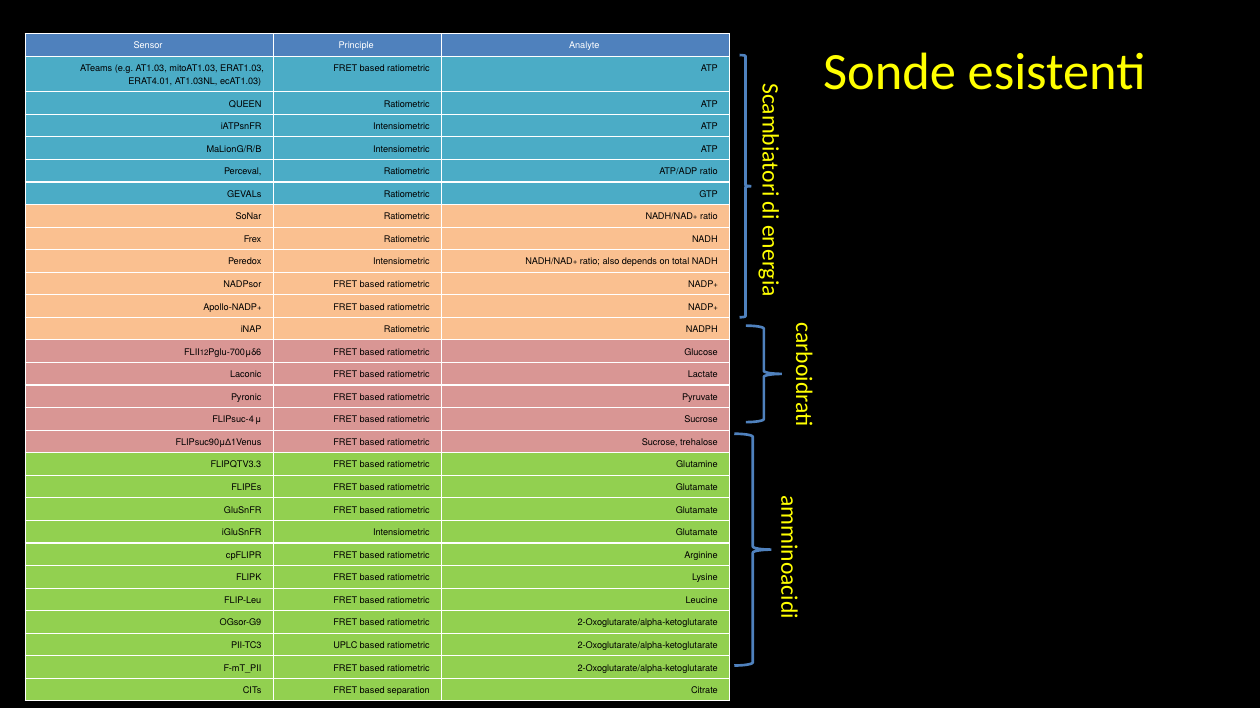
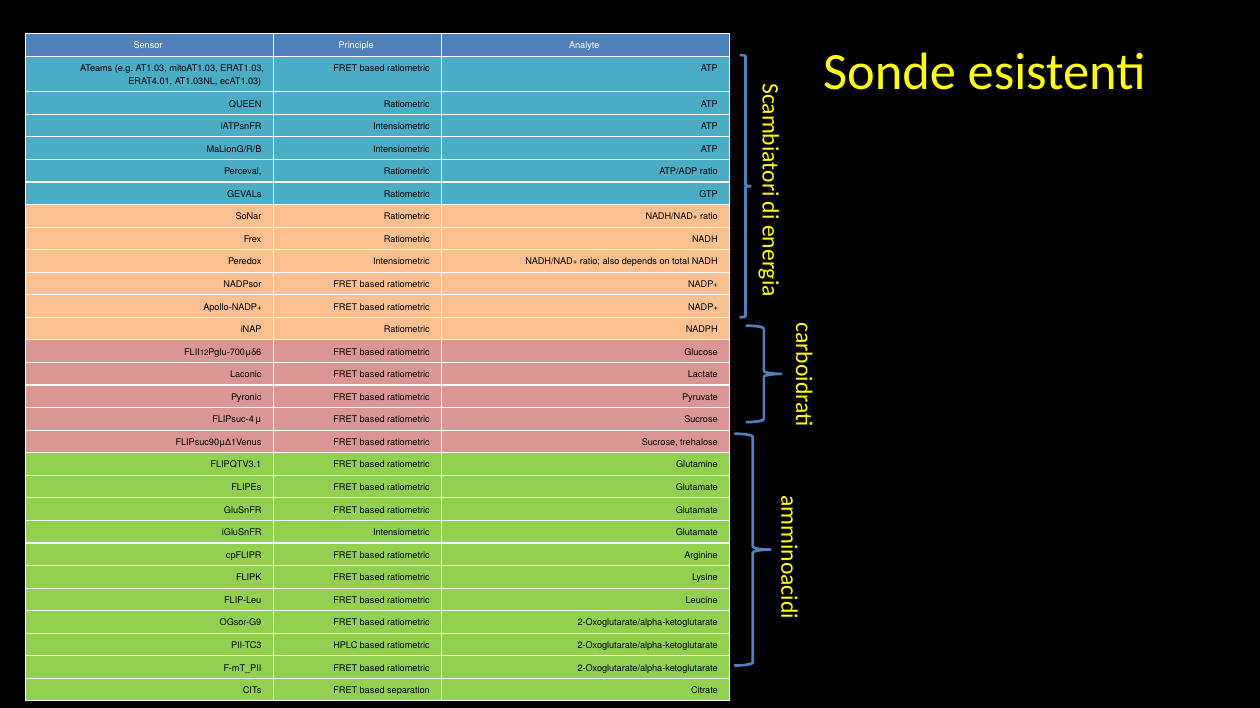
FLIPQTV3.3: FLIPQTV3.3 -> FLIPQTV3.1 (236, 465)
UPLC: UPLC -> HPLC (345, 646)
